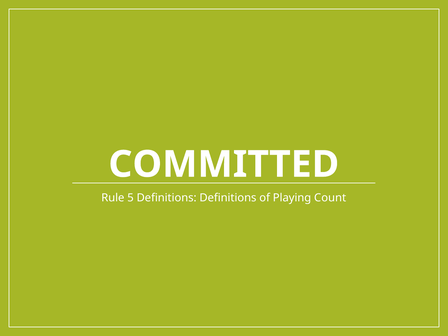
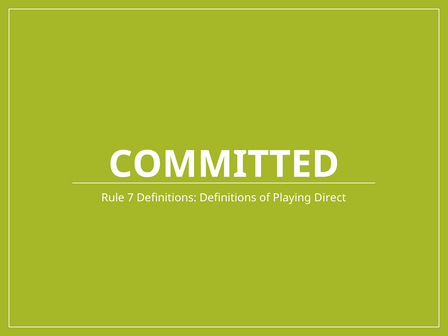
5: 5 -> 7 (130, 198)
Count: Count -> Direct (330, 198)
